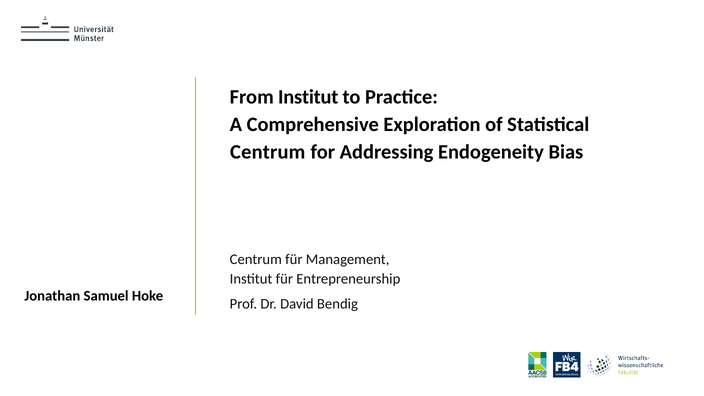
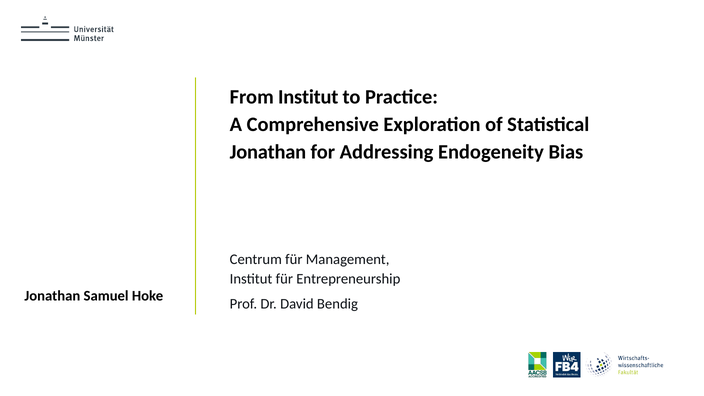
Centrum: Centrum -> Jonathan (268, 152)
